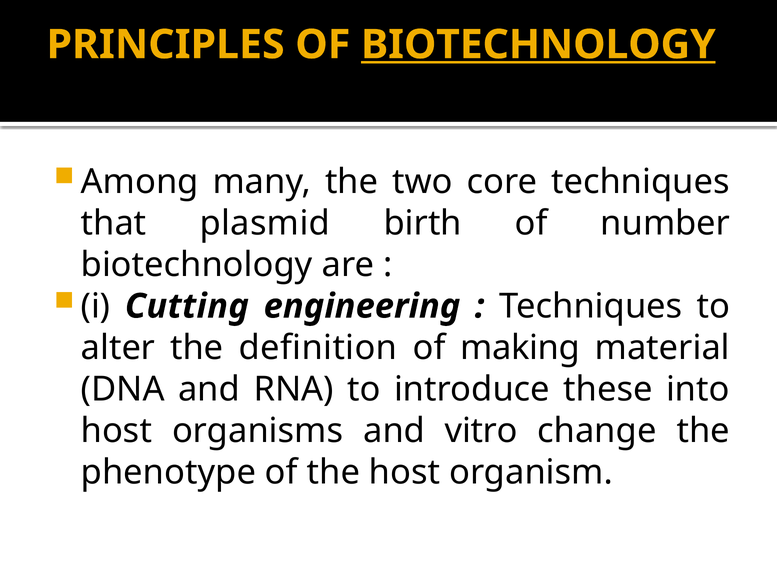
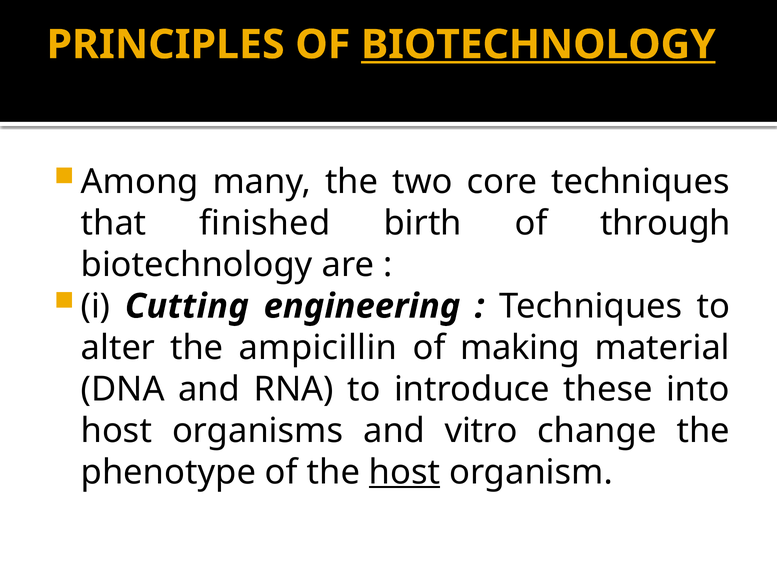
plasmid: plasmid -> finished (265, 223)
number: number -> through (665, 223)
definition: definition -> ampicillin (318, 348)
host underline: none -> present (405, 472)
